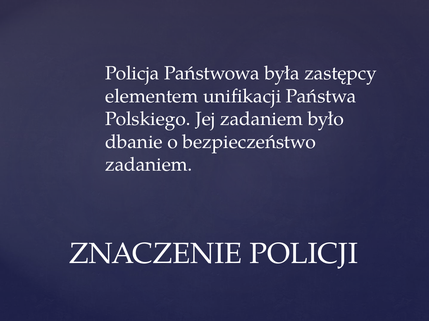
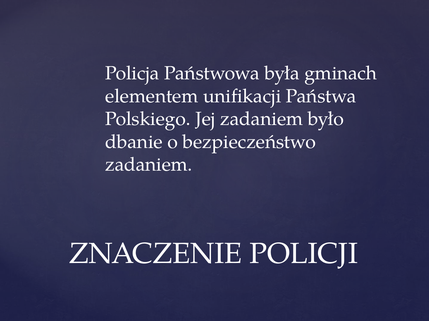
zastępcy: zastępcy -> gminach (341, 73)
